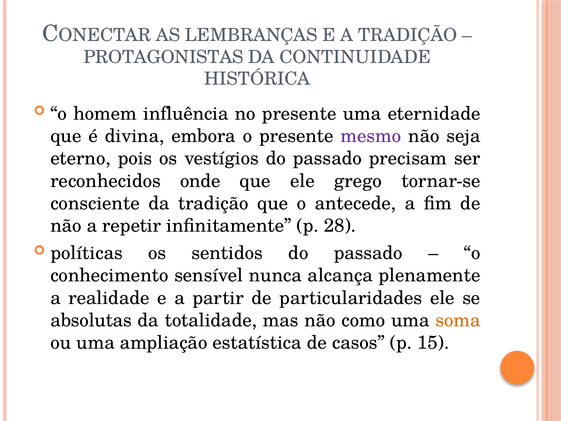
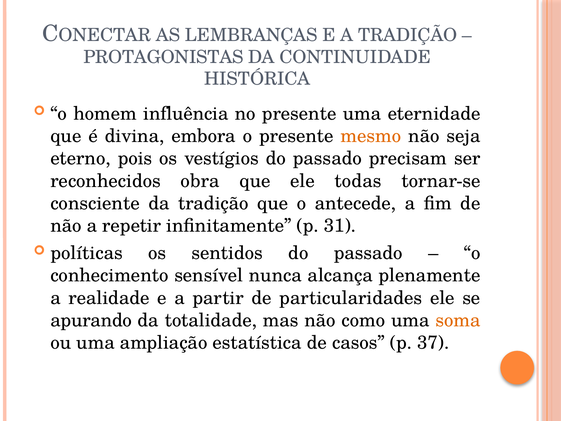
mesmo colour: purple -> orange (371, 136)
onde: onde -> obra (200, 181)
grego: grego -> todas (358, 181)
28: 28 -> 31 (340, 226)
absolutas: absolutas -> apurando (91, 320)
15: 15 -> 37 (433, 343)
